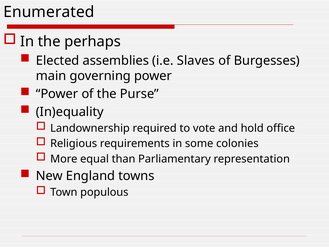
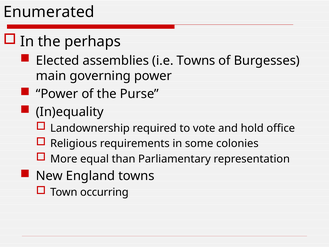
i.e Slaves: Slaves -> Towns (196, 60)
populous: populous -> occurring (104, 192)
